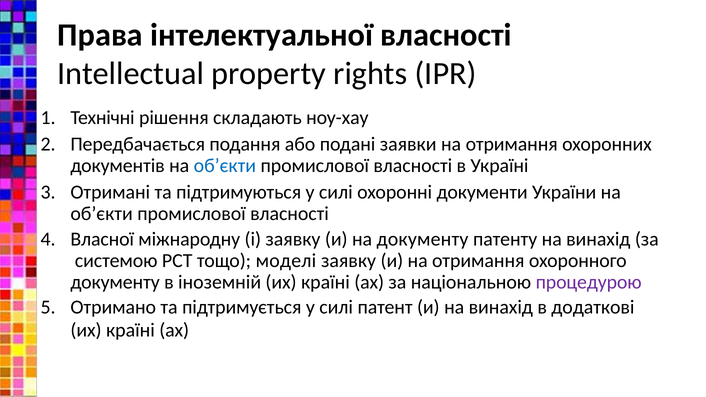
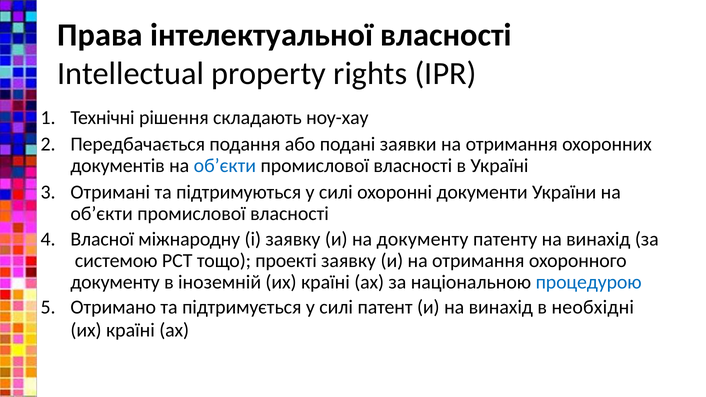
моделі: моделі -> проекті (286, 261)
процедурою colour: purple -> blue (589, 282)
додаткові: додаткові -> необхідні (593, 307)
